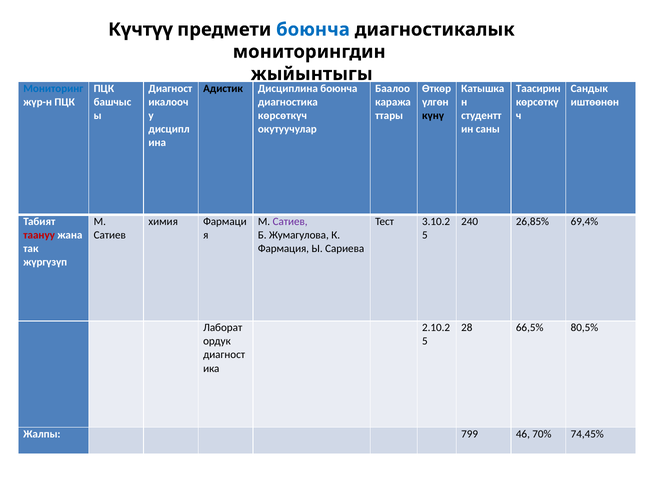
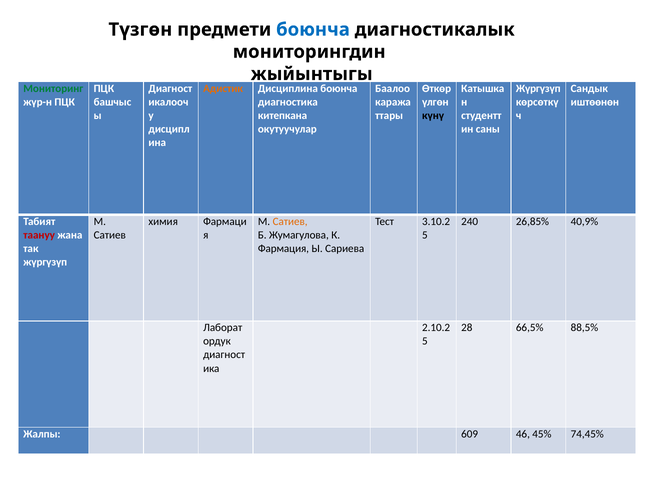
Күчтүү: Күчтүү -> Түзгөн (140, 30)
Мониторинг colour: blue -> green (53, 89)
Адистик colour: black -> orange (223, 89)
Таасирин: Таасирин -> Жүргүзүп (538, 89)
көрсөткүч: көрсөткүч -> китепкана (283, 116)
Сатиев colour: purple -> orange (290, 221)
69,4%: 69,4% -> 40,9% (584, 221)
80,5%: 80,5% -> 88,5% (584, 328)
799: 799 -> 609 (470, 434)
70%: 70% -> 45% (542, 434)
